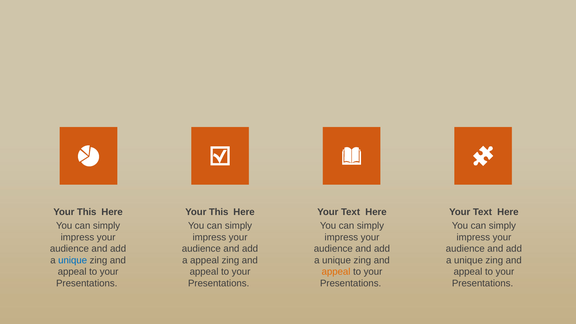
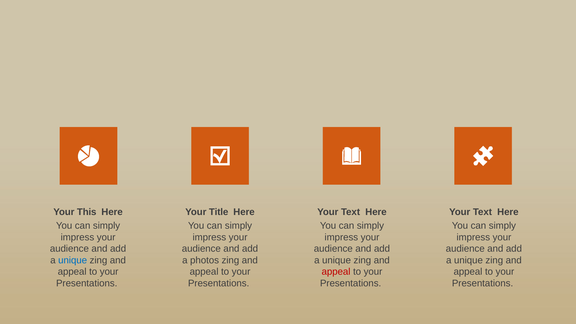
This: This -> Title (219, 212)
a appeal: appeal -> photos (205, 260)
appeal colour: orange -> red (336, 272)
